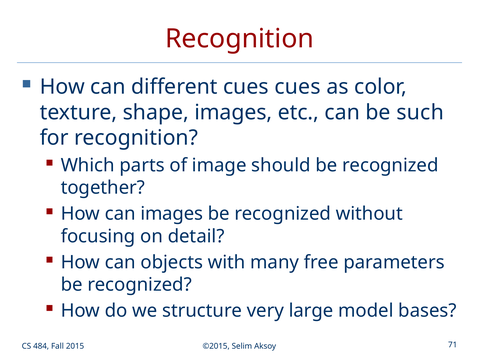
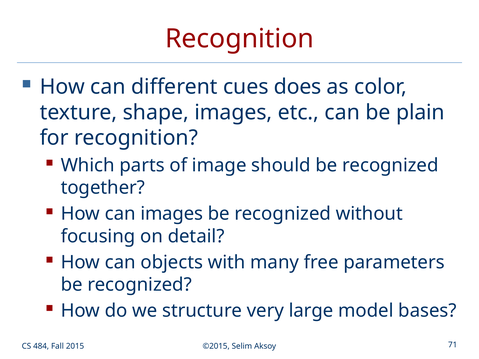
cues cues: cues -> does (298, 87)
such: such -> plain (420, 112)
